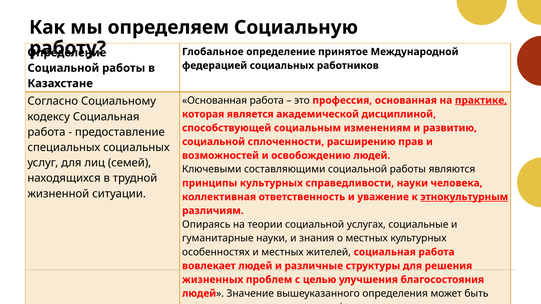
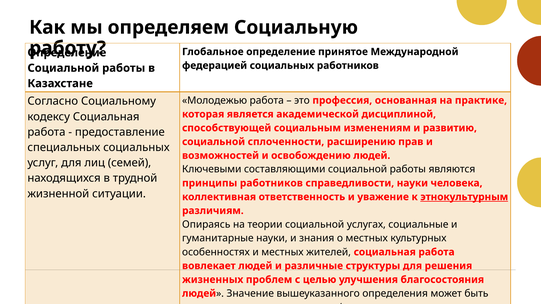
Основанная: Основанная -> Молодежью (215, 100)
практике underline: present -> none (481, 100)
принципы культурных: культурных -> работников (271, 183)
